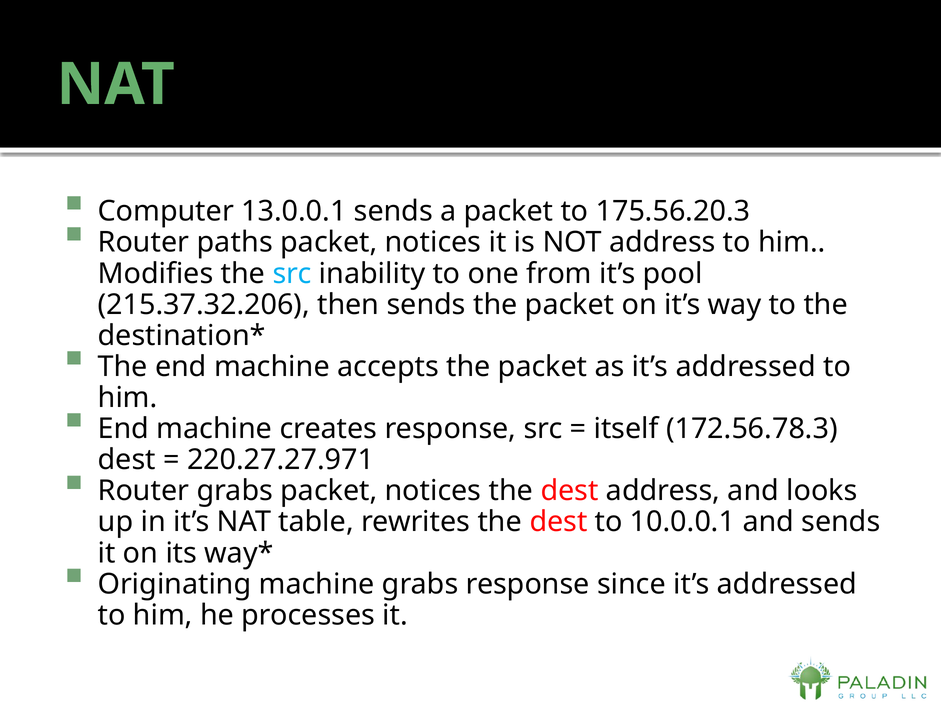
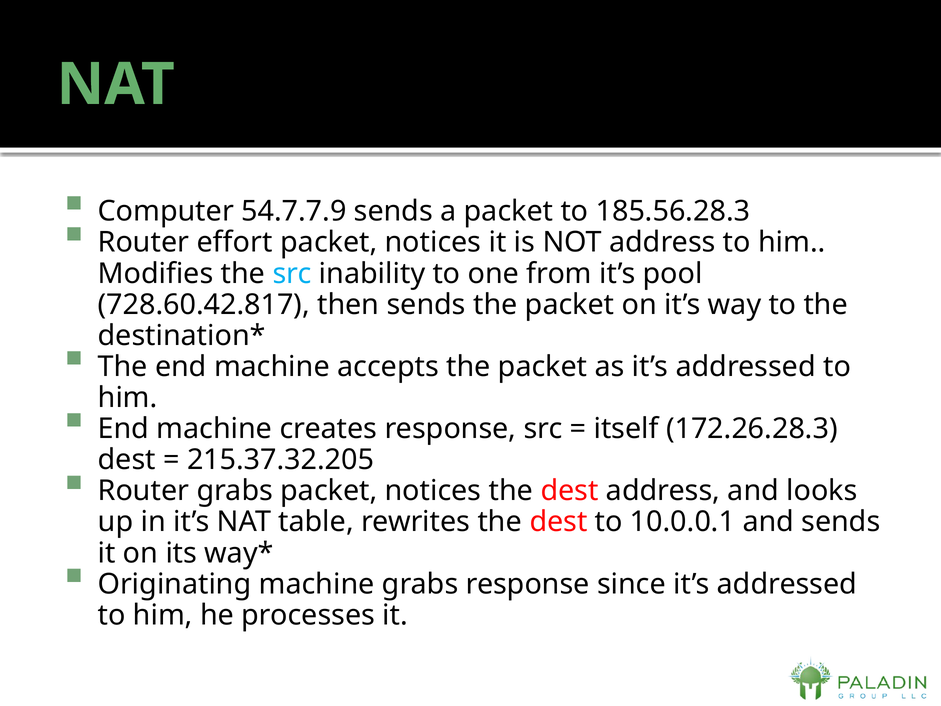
13.0.0.1: 13.0.0.1 -> 54.7.7.9 (294, 211)
175.56.20.3: 175.56.20.3 -> 185.56.28.3 (673, 211)
paths: paths -> effort (235, 242)
215.37.32.206: 215.37.32.206 -> 728.60.42.817 (204, 304)
172.56.78.3: 172.56.78.3 -> 172.26.28.3 (752, 429)
220.27.27.971: 220.27.27.971 -> 215.37.32.205 (281, 460)
